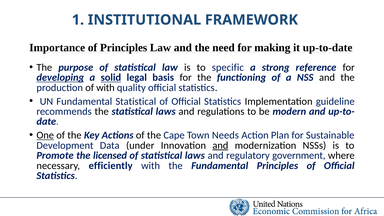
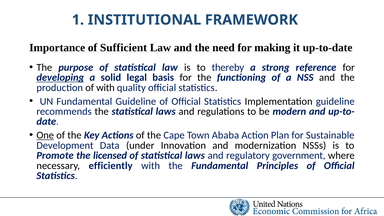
of Principles: Principles -> Sufficient (124, 48)
specific: specific -> thereby (228, 67)
solid underline: present -> none (111, 78)
Fundamental Statistical: Statistical -> Guideline (136, 101)
Needs: Needs -> Ababa (225, 135)
and underline: present -> none (220, 145)
